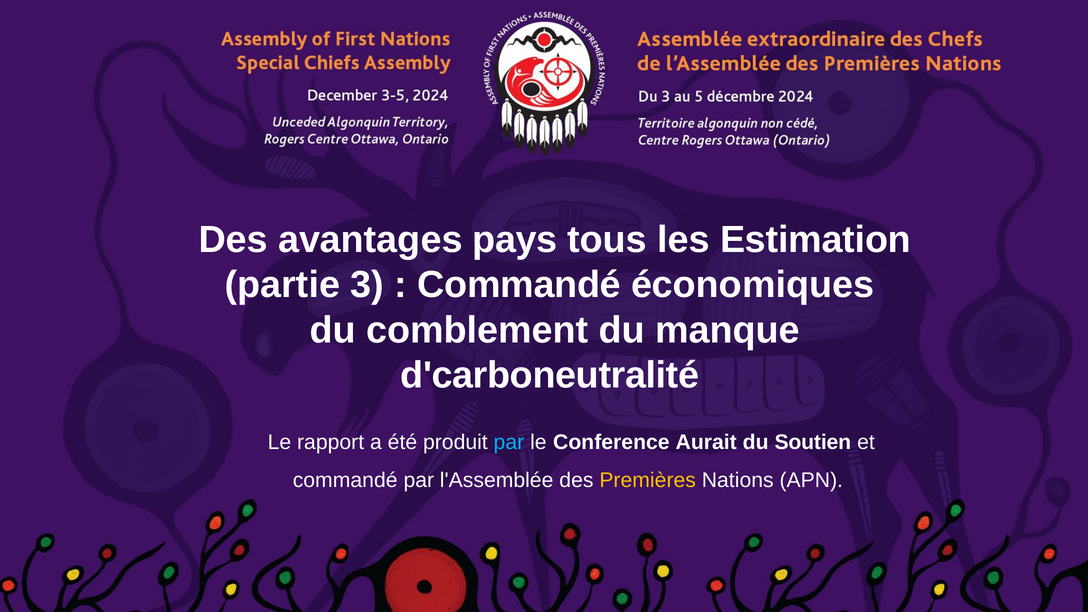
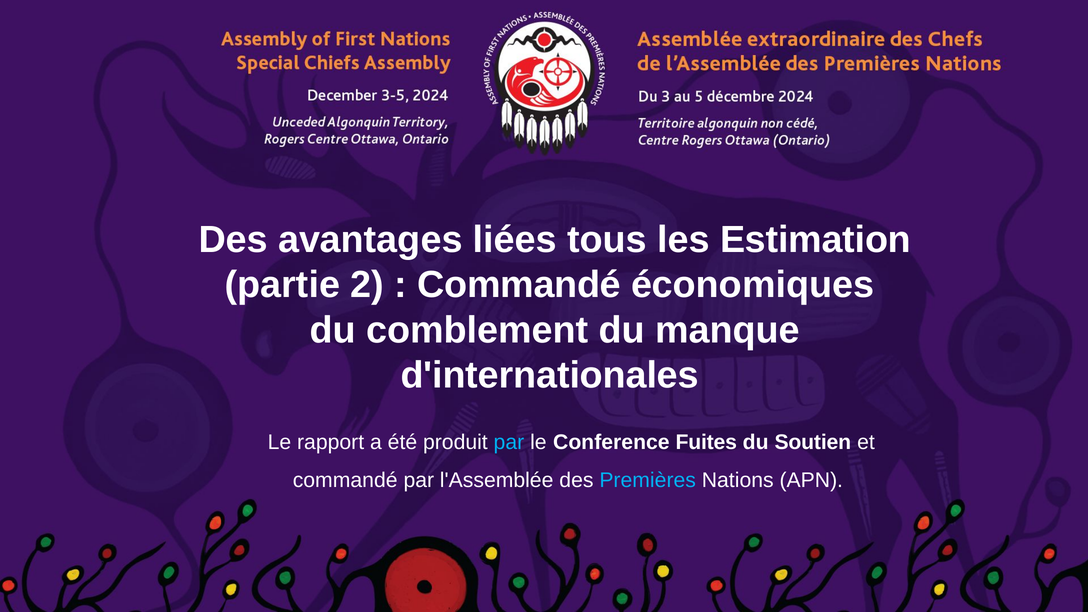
pays: pays -> liées (515, 240)
3: 3 -> 2 (367, 285)
d'carboneutralité: d'carboneutralité -> d'internationales (550, 376)
Aurait: Aurait -> Fuites (706, 442)
Premières colour: yellow -> light blue (648, 480)
